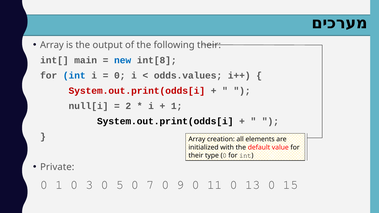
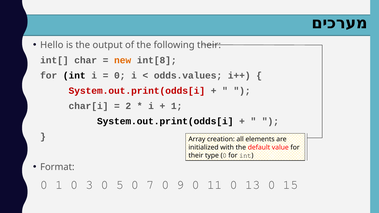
Array: Array -> Hello (52, 45)
main: main -> char (86, 60)
new colour: blue -> orange (123, 60)
int colour: blue -> black (74, 76)
null[i: null[i -> char[i (88, 106)
Private: Private -> Format (57, 167)
